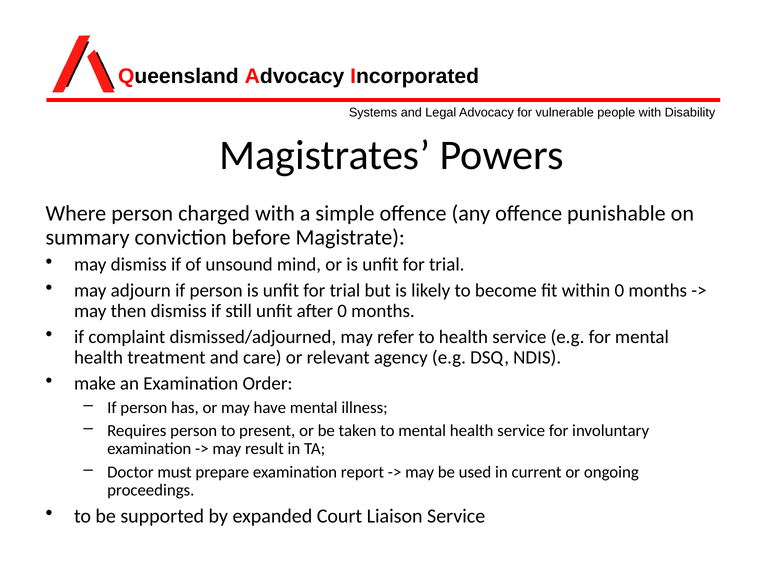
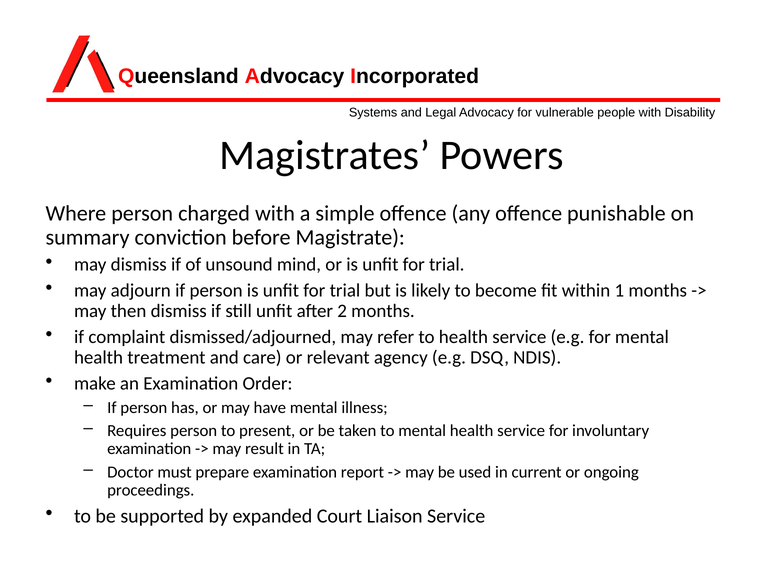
within 0: 0 -> 1 (619, 291)
after 0: 0 -> 2 (342, 311)
